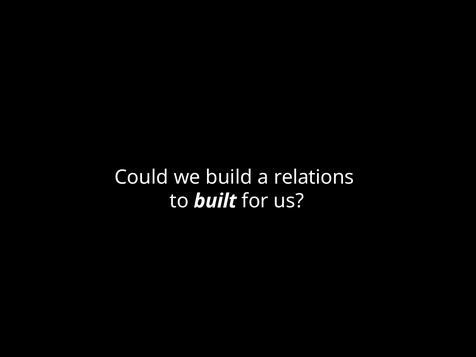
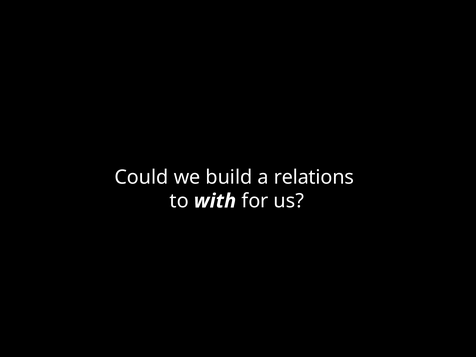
built: built -> with (215, 201)
